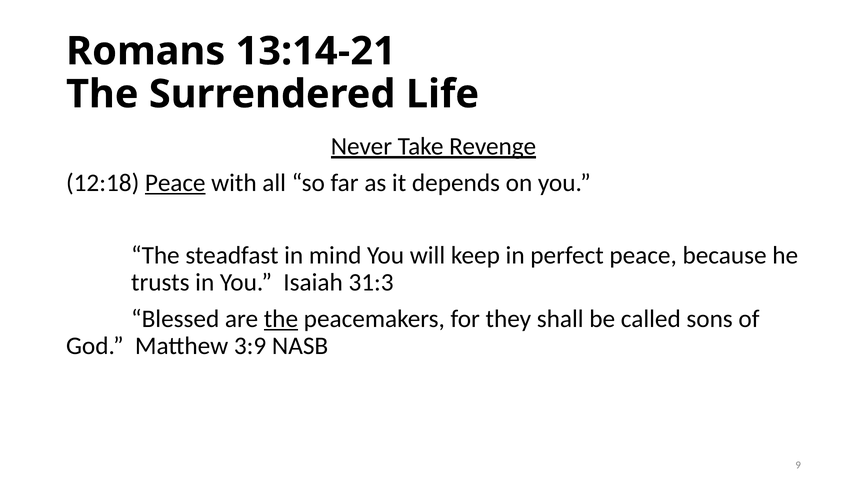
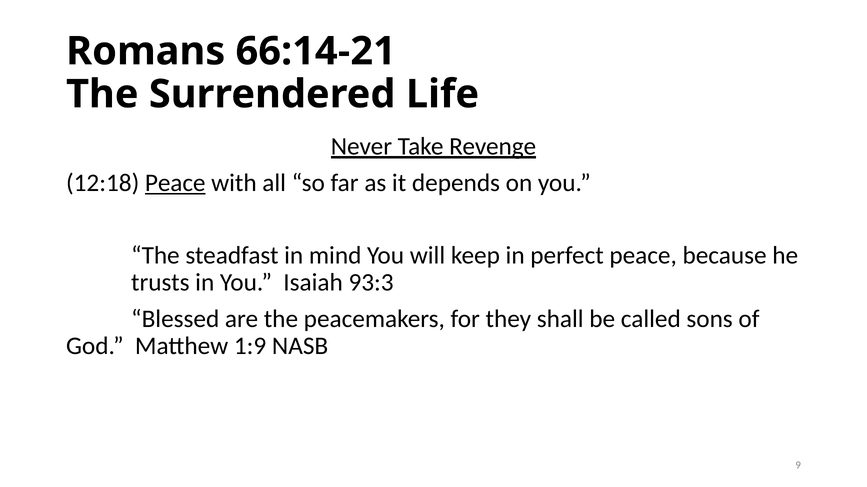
13:14-21: 13:14-21 -> 66:14-21 (316, 51)
31:3: 31:3 -> 93:3 (371, 283)
the underline: present -> none (281, 319)
3:9: 3:9 -> 1:9 (250, 347)
